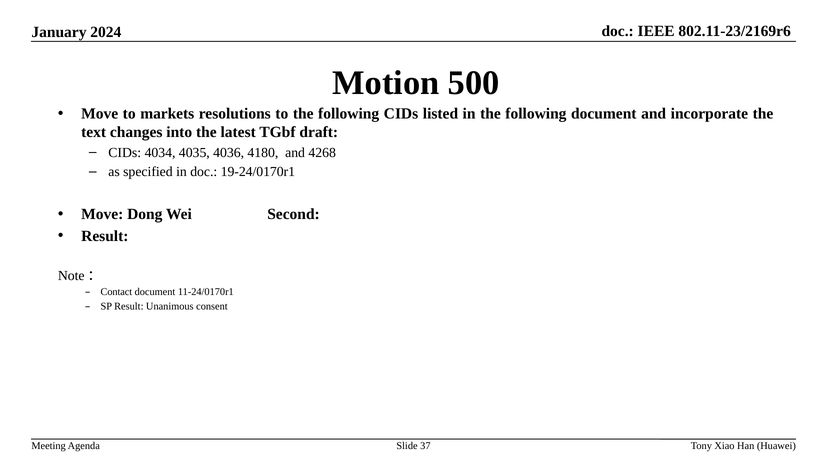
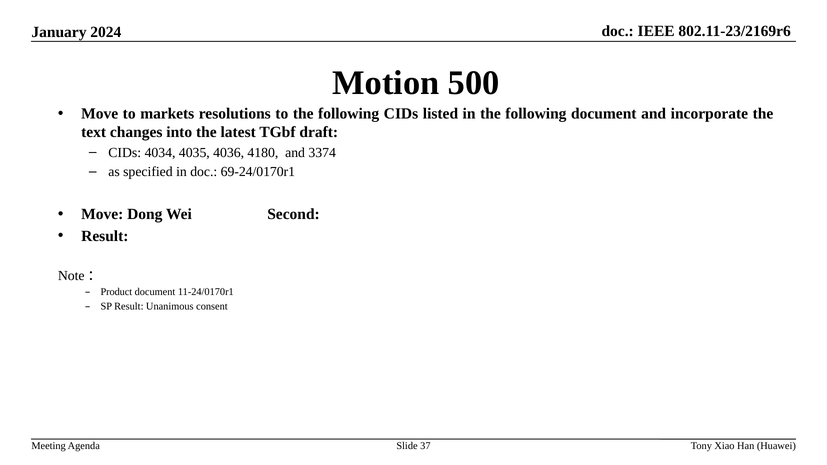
4268: 4268 -> 3374 (322, 153)
19-24/0170r1: 19-24/0170r1 -> 69-24/0170r1 (258, 172)
Contact: Contact -> Product (116, 292)
